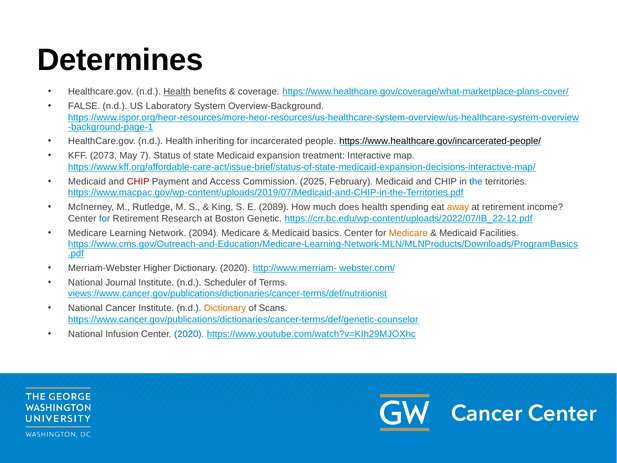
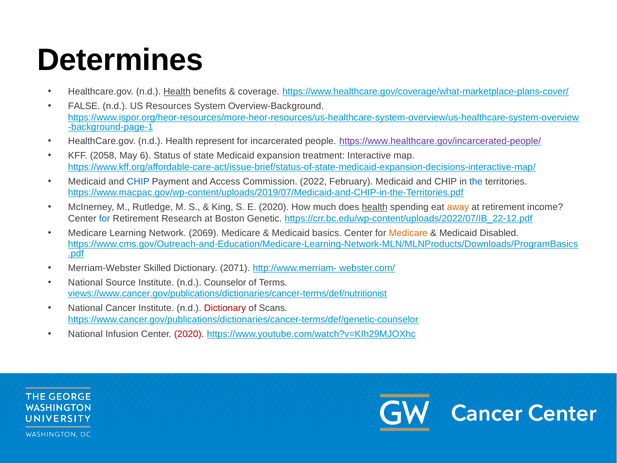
Laboratory: Laboratory -> Resources (169, 106)
inheriting: inheriting -> represent (215, 141)
https://www.healthcare.gov/incarcerated-people/ colour: black -> purple (440, 141)
2073: 2073 -> 2058 (103, 156)
7: 7 -> 6 (145, 156)
CHIP colour: red -> blue (138, 181)
2025: 2025 -> 2022 (313, 181)
E 2089: 2089 -> 2020 (274, 207)
health underline: none -> present (375, 207)
2094: 2094 -> 2069 (204, 233)
Facilities: Facilities -> Disabled (499, 233)
Higher: Higher -> Skilled (157, 268)
Dictionary 2020: 2020 -> 2071 (235, 268)
Journal: Journal -> Source (121, 282)
Scheduler: Scheduler -> Counselor (225, 282)
Dictionary colour: orange -> red (225, 308)
2020 colour: blue -> red (189, 334)
